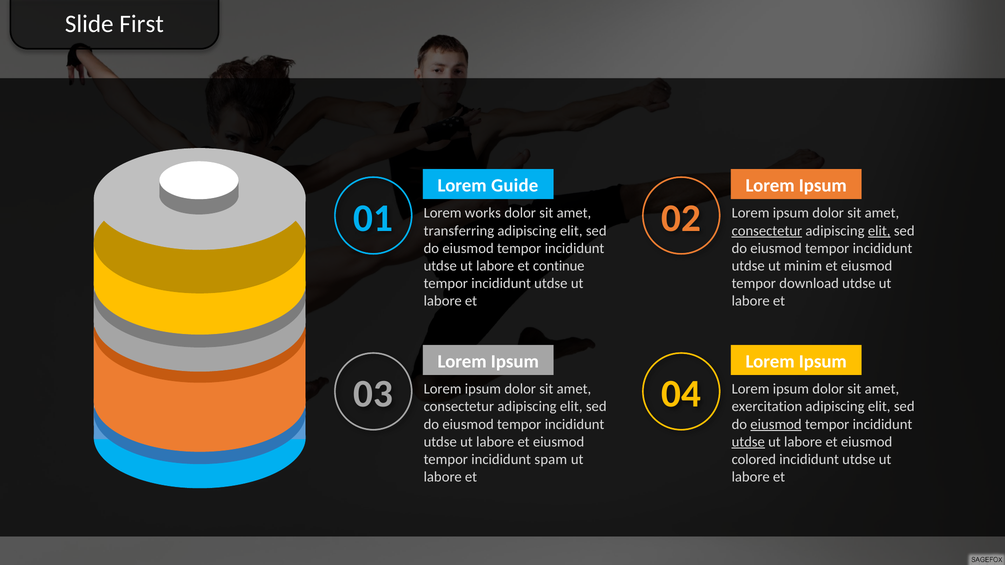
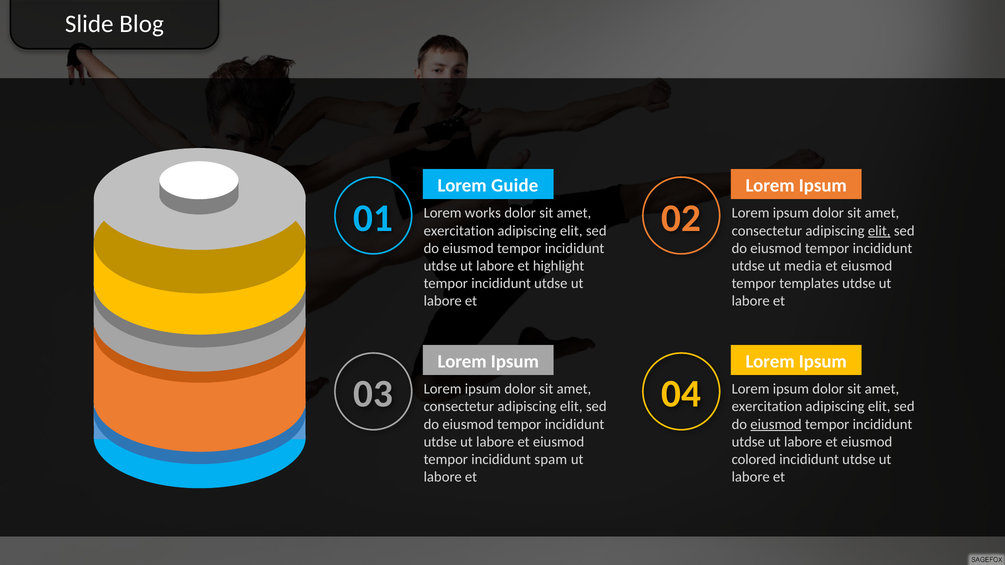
First: First -> Blog (142, 24)
transferring: transferring -> exercitation (459, 231)
consectetur underline: present -> none (767, 231)
continue: continue -> highlight (559, 266)
minim: minim -> media (803, 266)
download: download -> templates (809, 284)
utdse underline: present -> none (748, 442)
